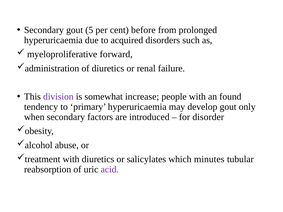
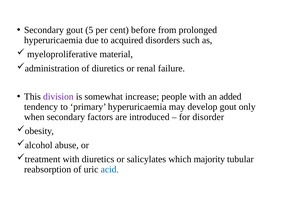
forward: forward -> material (116, 54)
found: found -> added (230, 97)
minutes: minutes -> majority (209, 159)
acid colour: purple -> blue (110, 170)
